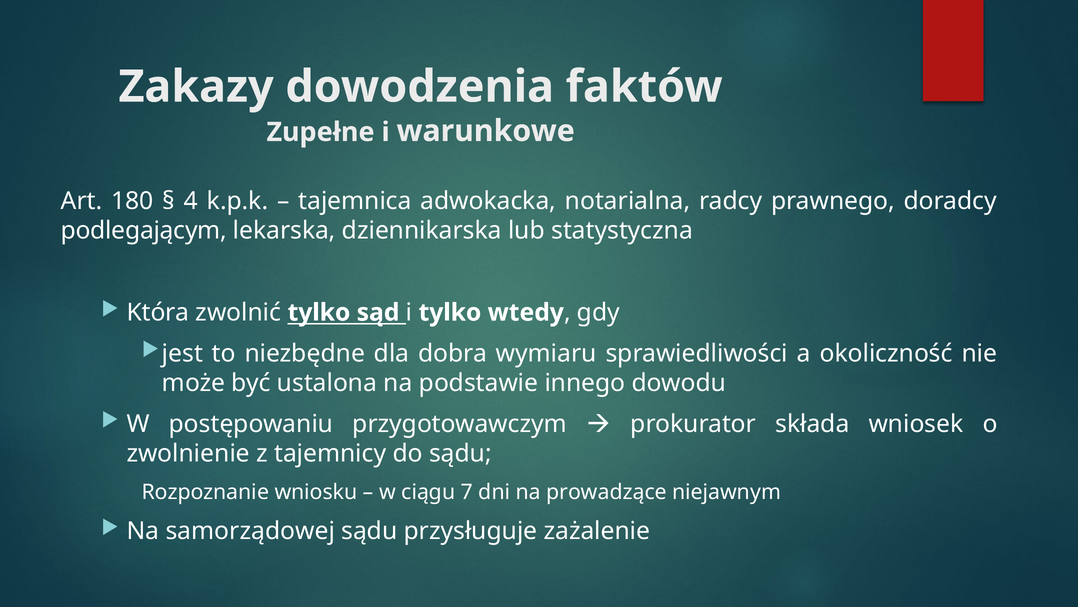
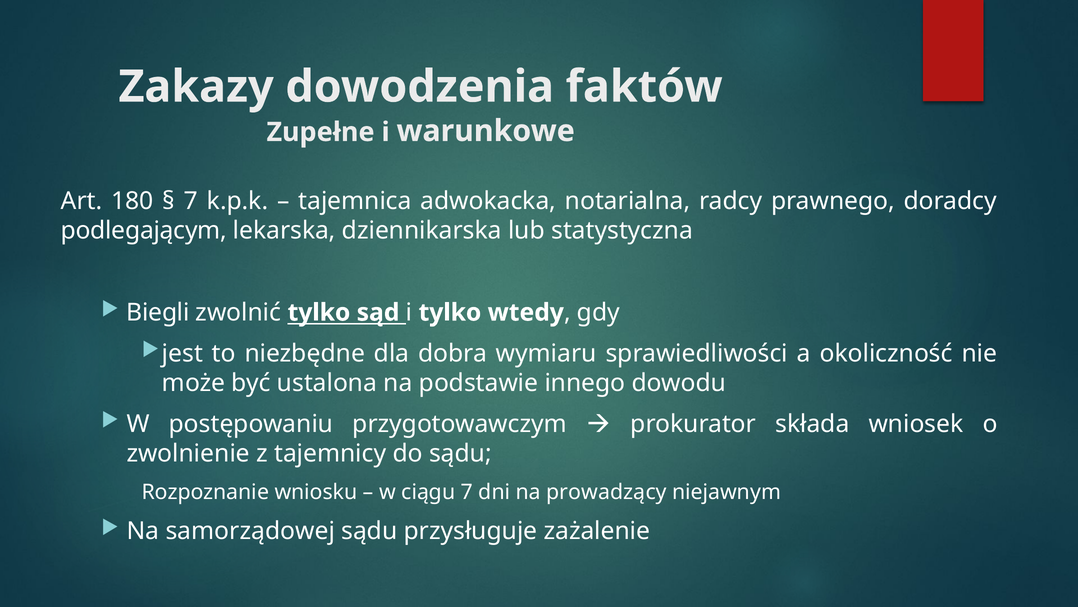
4: 4 -> 7 (191, 201)
Która: Która -> Biegli (158, 312)
prowadzące: prowadzące -> prowadzący (606, 492)
